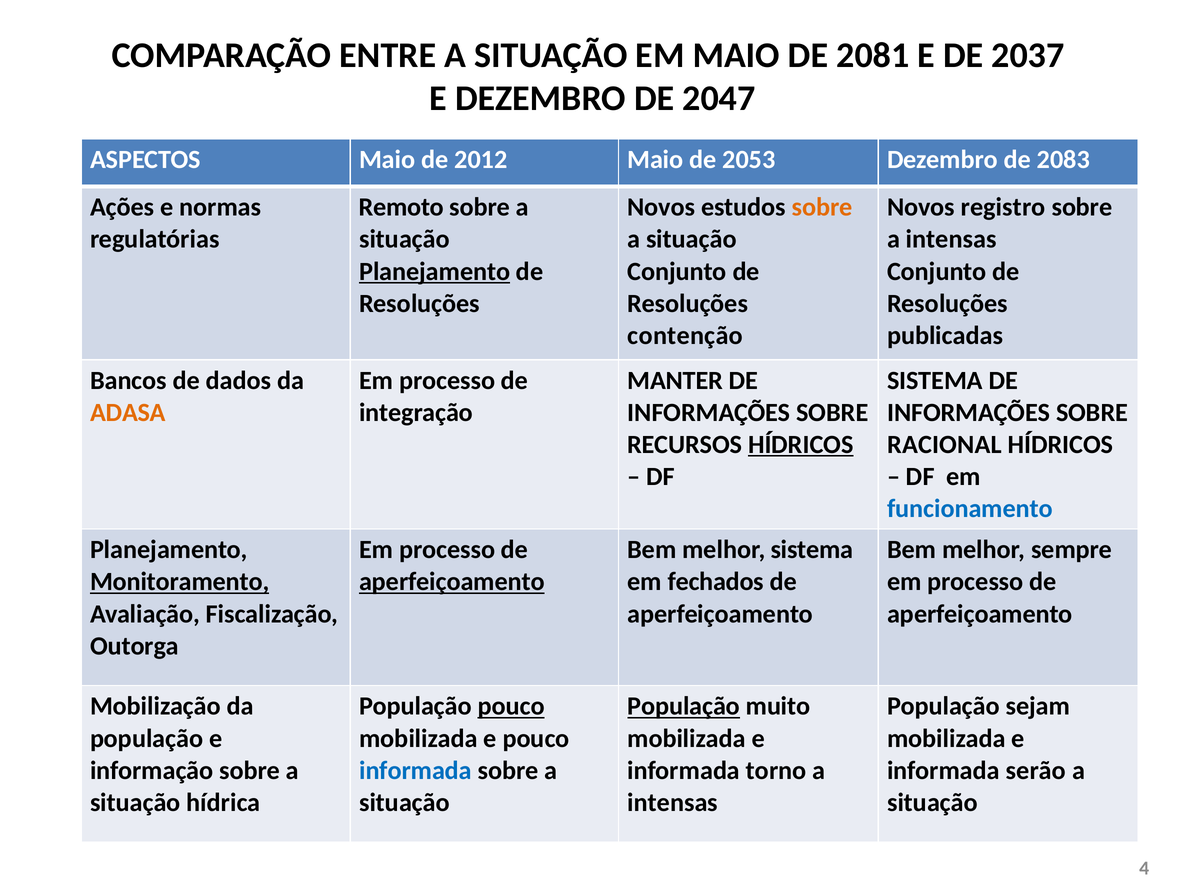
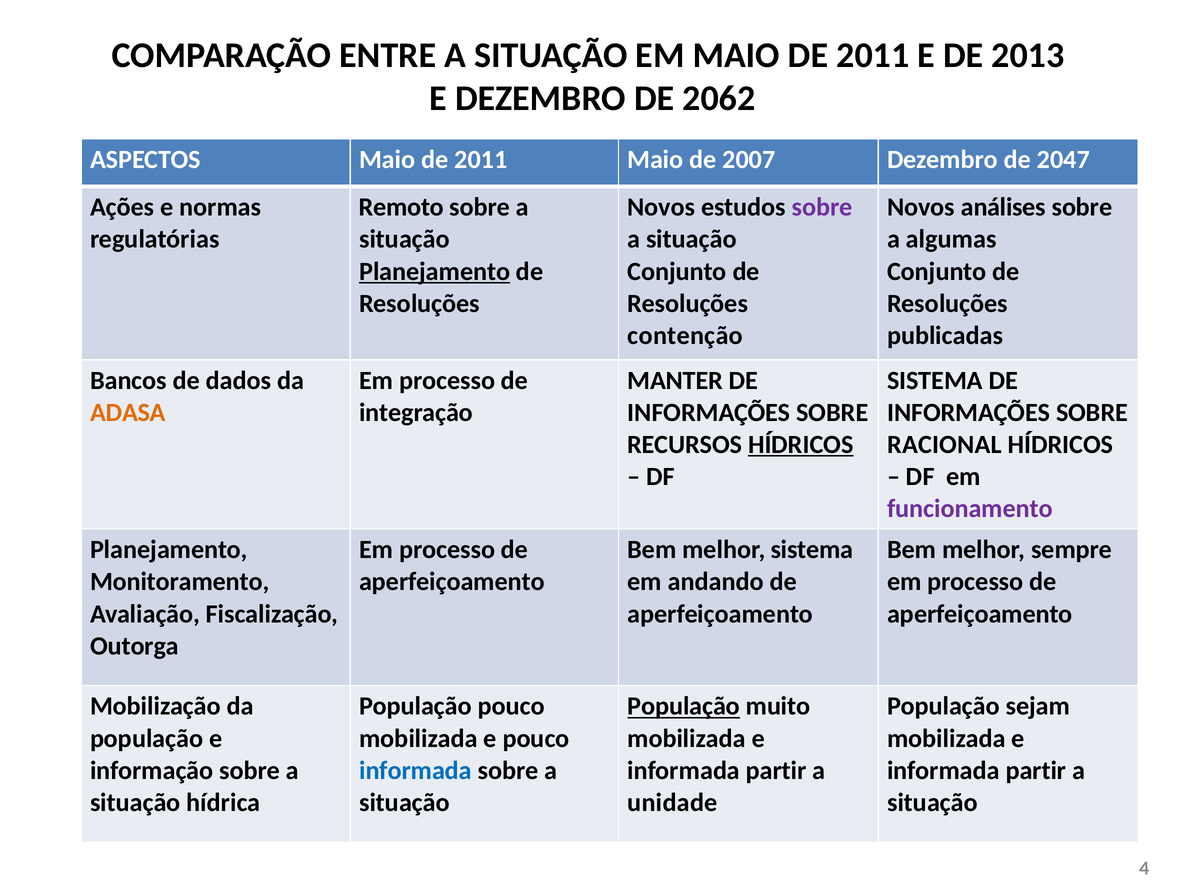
EM MAIO DE 2081: 2081 -> 2011 (873, 55)
2037: 2037 -> 2013 (1028, 55)
2047: 2047 -> 2062 (719, 98)
ASPECTOS Maio de 2012: 2012 -> 2011 (481, 159)
2053: 2053 -> 2007 (749, 159)
2083: 2083 -> 2047 (1063, 159)
sobre colour: orange -> purple (822, 207)
registro: registro -> análises (1003, 207)
intensas: intensas -> algumas (951, 239)
funcionamento colour: blue -> purple (970, 509)
Monitoramento underline: present -> none (180, 582)
aperfeiçoamento underline: present -> none (452, 582)
fechados: fechados -> andando (716, 582)
pouco underline: present -> none (511, 706)
torno: torno -> partir (776, 770)
serão: serão -> partir (1036, 770)
intensas: intensas -> unidade (673, 802)
